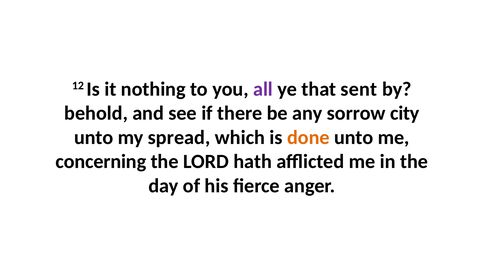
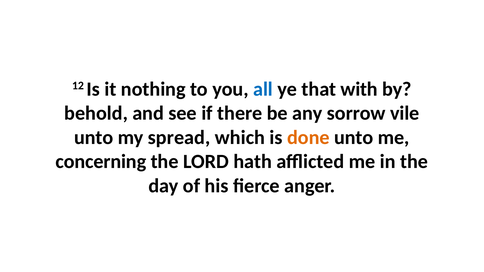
all colour: purple -> blue (263, 89)
sent: sent -> with (359, 89)
city: city -> vile (405, 113)
